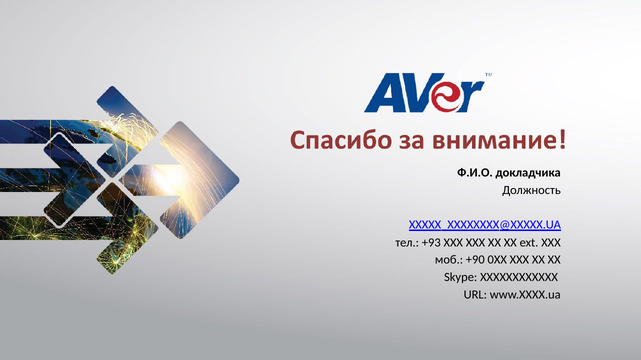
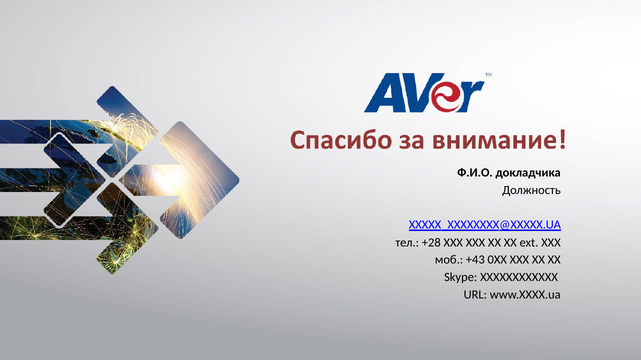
+93: +93 -> +28 (431, 243)
+90: +90 -> +43 (475, 260)
